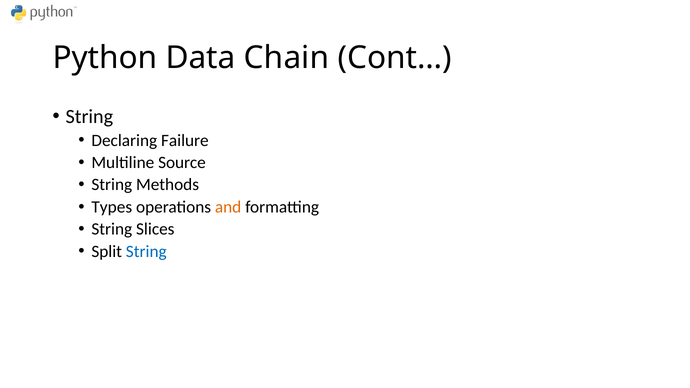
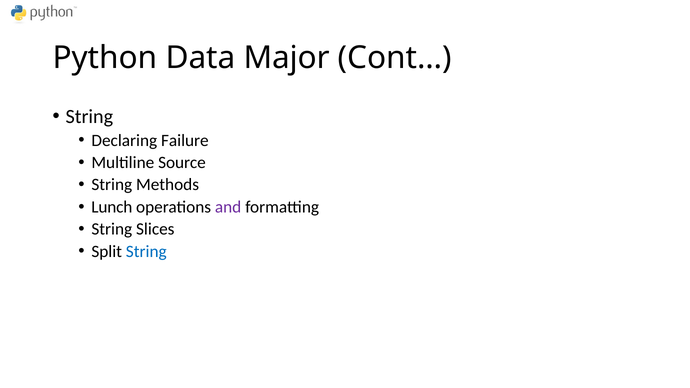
Chain: Chain -> Major (287, 58)
Types: Types -> Lunch (112, 207)
and colour: orange -> purple (228, 207)
